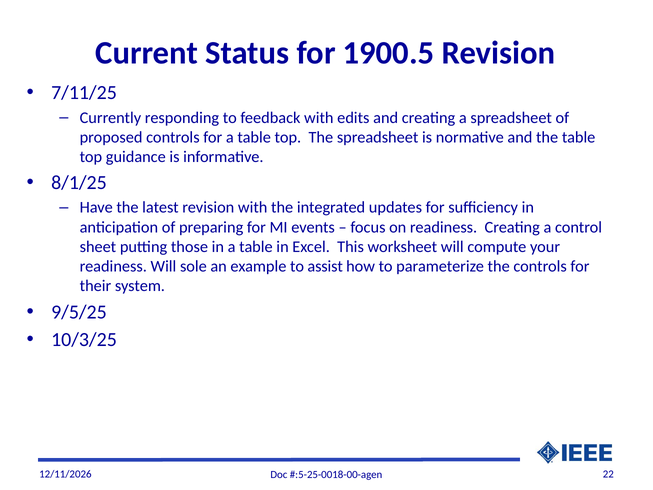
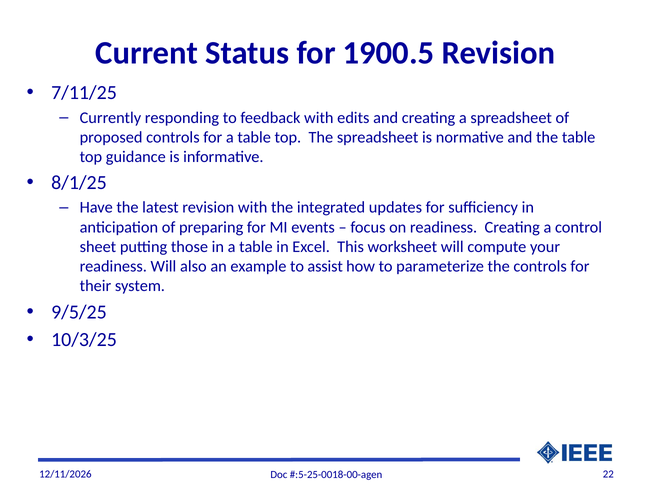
sole: sole -> also (193, 266)
